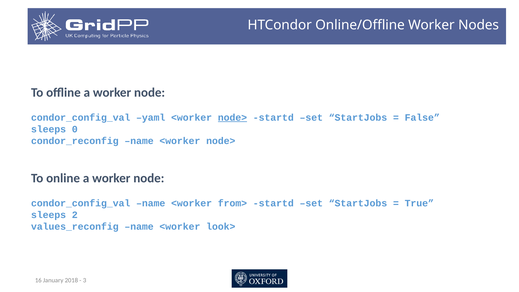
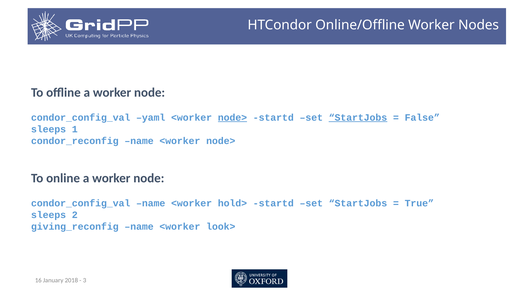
StartJobs underline: none -> present (358, 118)
0: 0 -> 1 (75, 129)
from>: from> -> hold> (232, 203)
values_reconfig: values_reconfig -> giving_reconfig (75, 227)
